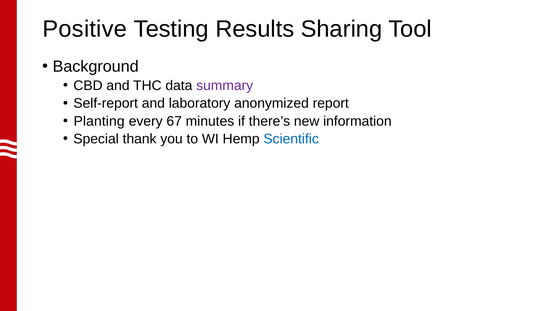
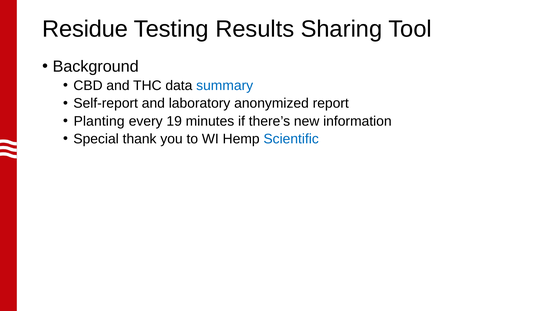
Positive: Positive -> Residue (85, 29)
summary colour: purple -> blue (225, 86)
67: 67 -> 19 (174, 121)
